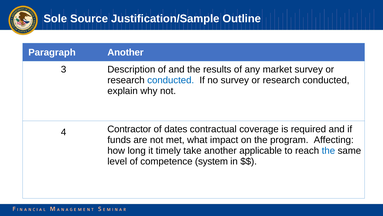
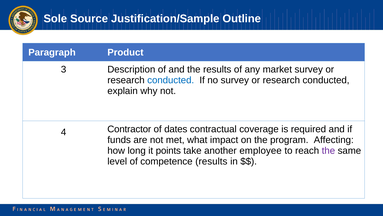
Paragraph Another: Another -> Product (125, 52)
timely: timely -> points (168, 150)
applicable: applicable -> employee (261, 150)
the colour: blue -> purple (328, 150)
competence system: system -> results (211, 161)
